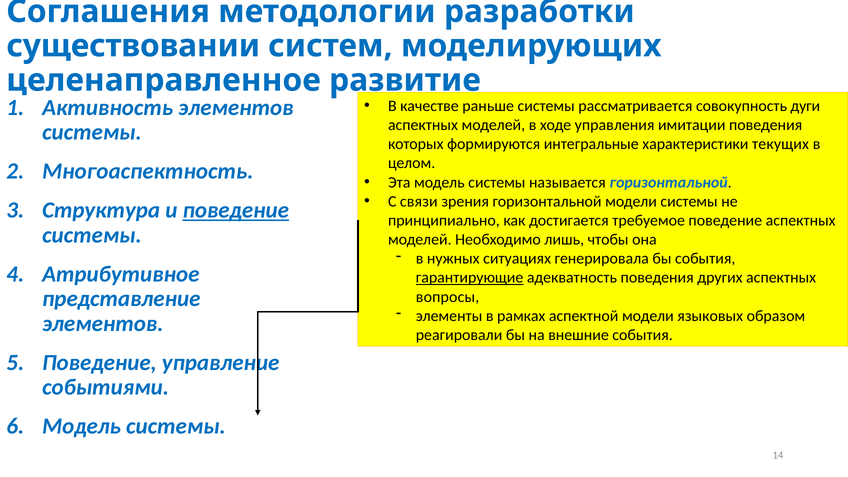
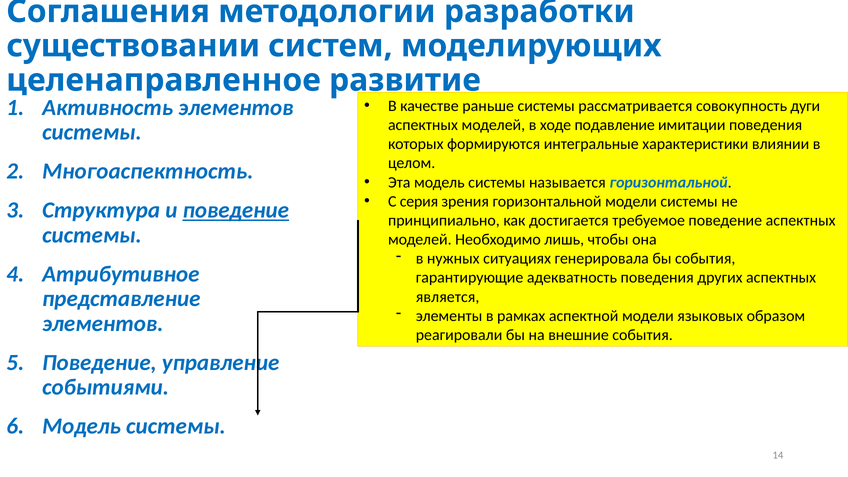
управления: управления -> подавление (615, 125)
текущих: текущих -> влиянии (781, 144)
связи: связи -> серия (419, 201)
гарантирующие underline: present -> none (470, 278)
вопросы: вопросы -> является (448, 297)
